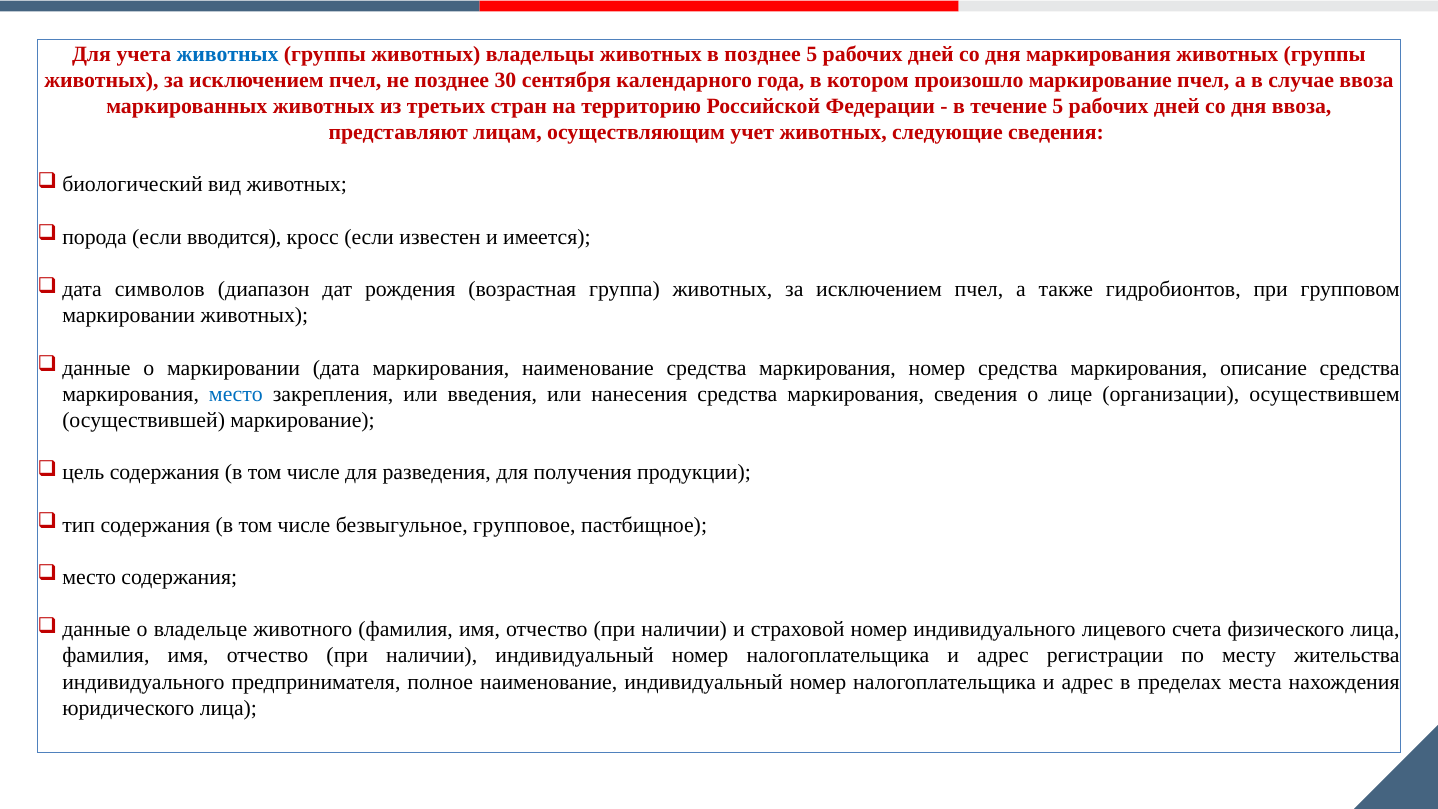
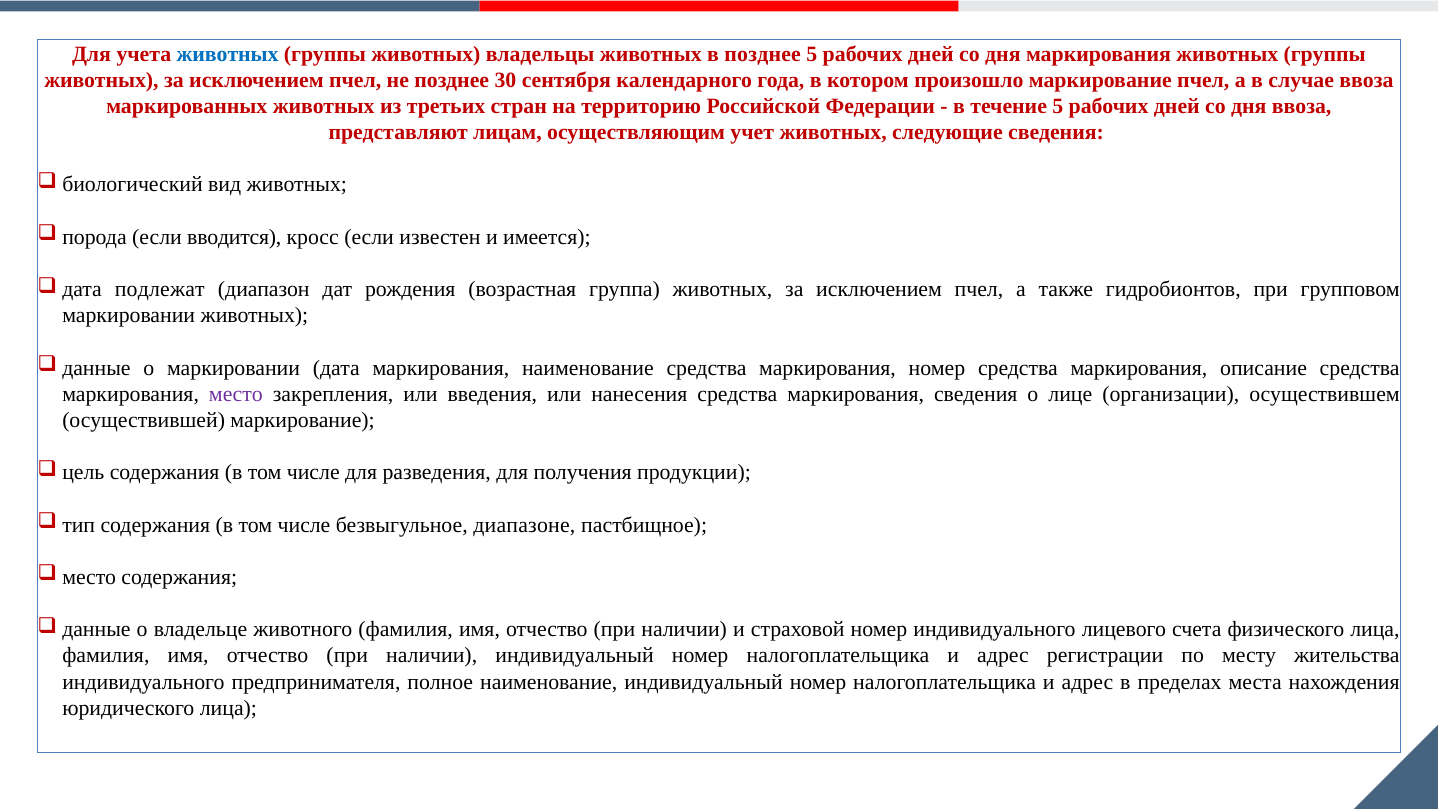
символов: символов -> подлежат (160, 289)
место colour: blue -> purple (236, 394)
групповое: групповое -> диапазоне (524, 525)
